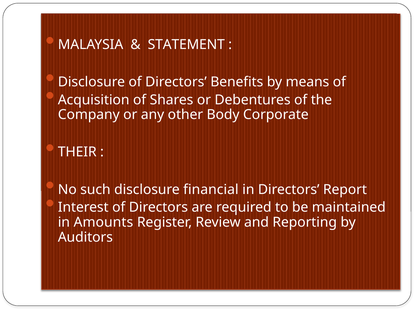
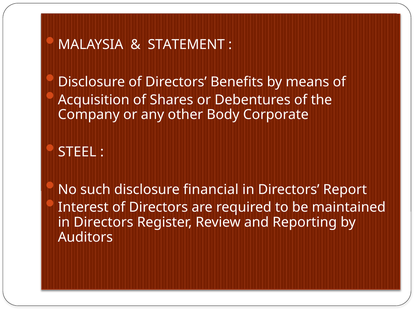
THEIR: THEIR -> STEEL (77, 152)
Amounts: Amounts -> Directors (103, 223)
